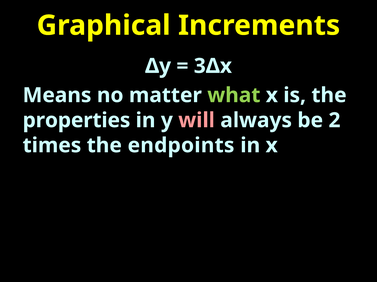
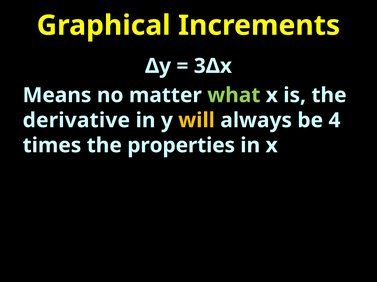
properties: properties -> derivative (76, 121)
will colour: pink -> yellow (197, 121)
2: 2 -> 4 (334, 121)
endpoints: endpoints -> properties (181, 146)
